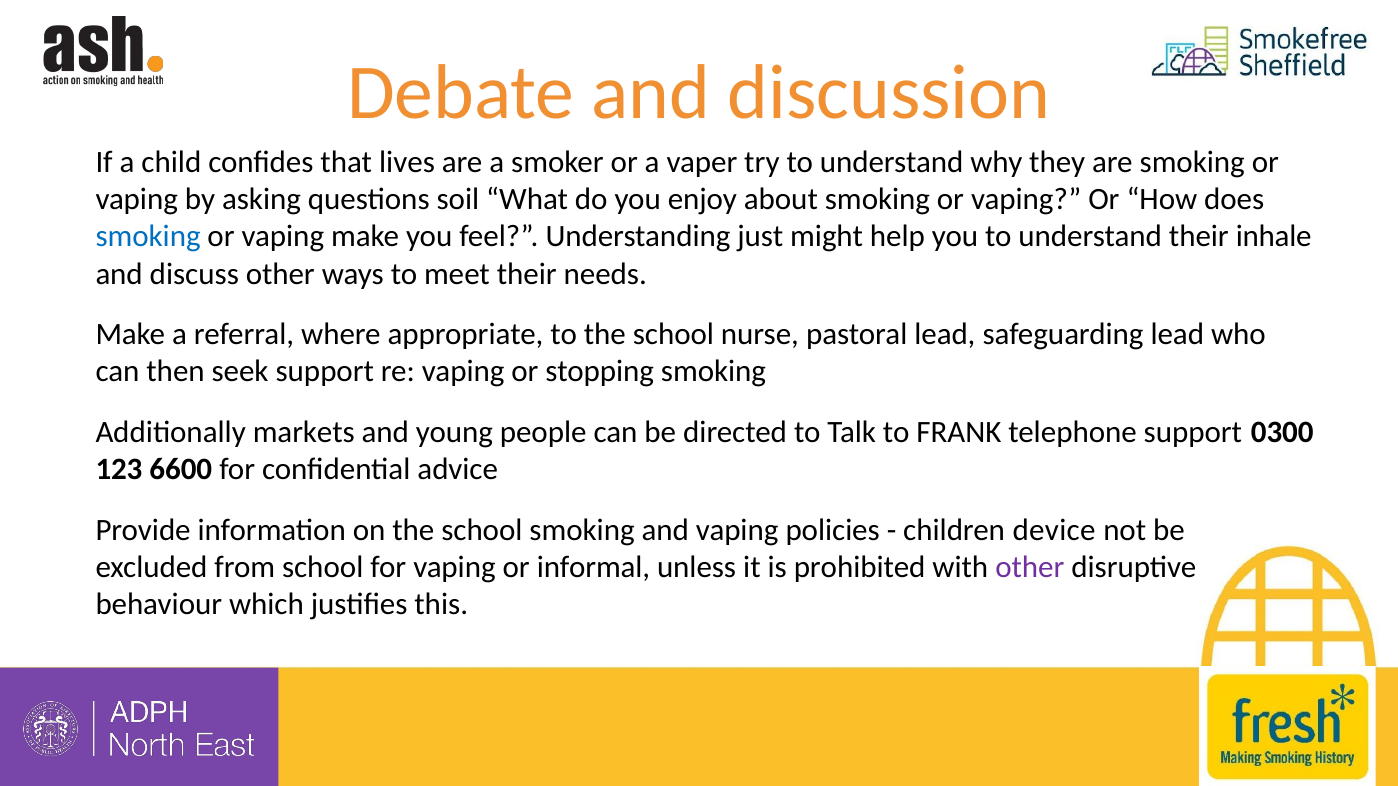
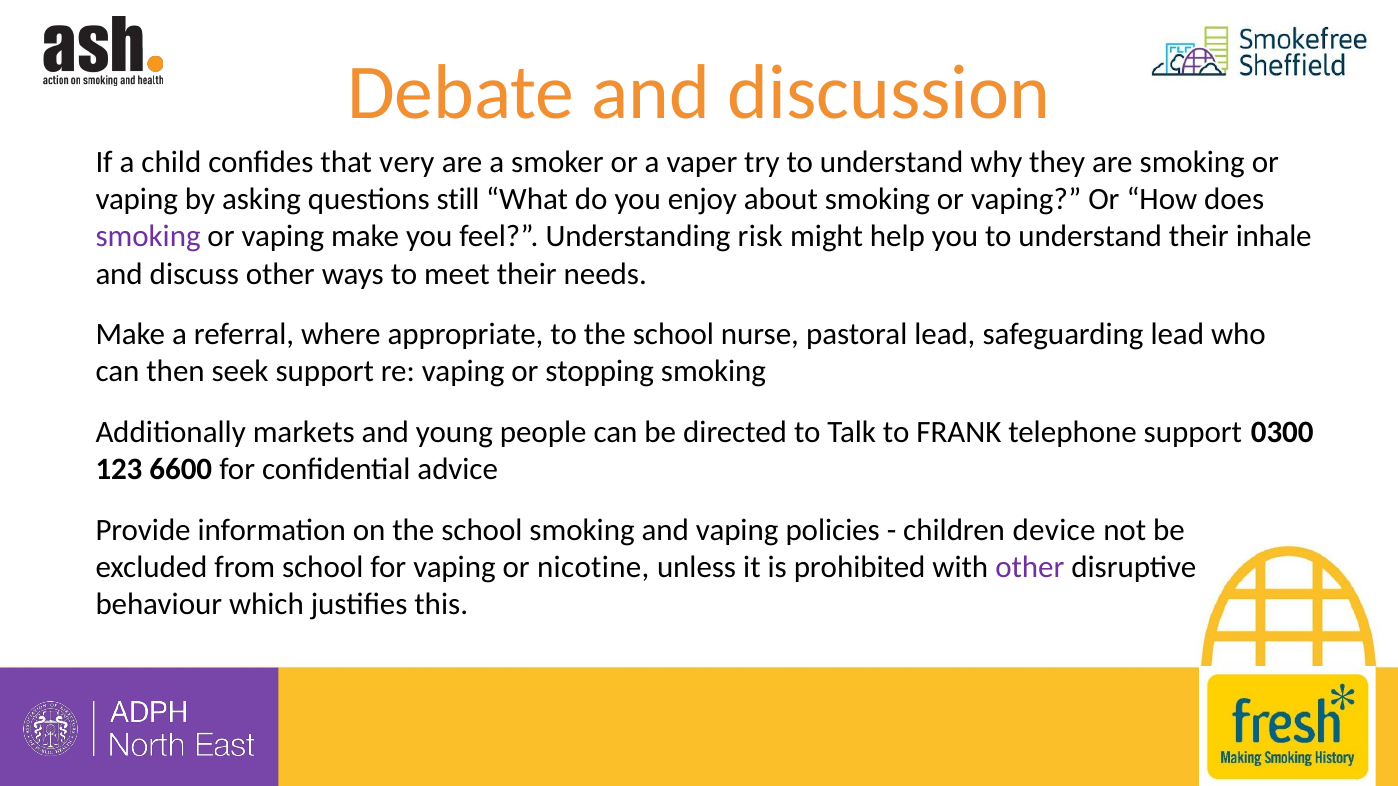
lives: lives -> very (407, 162)
soil: soil -> still (458, 199)
smoking colour: blue -> purple (148, 237)
just: just -> risk (760, 237)
informal: informal -> nicotine (593, 567)
